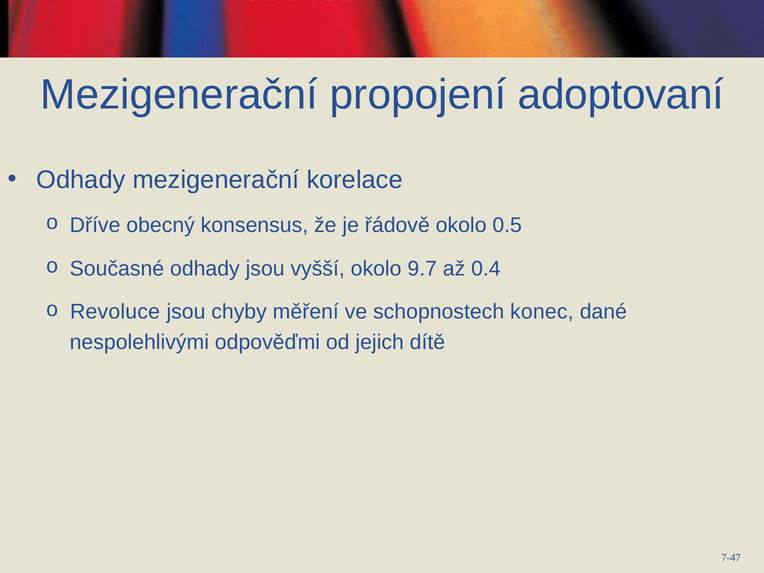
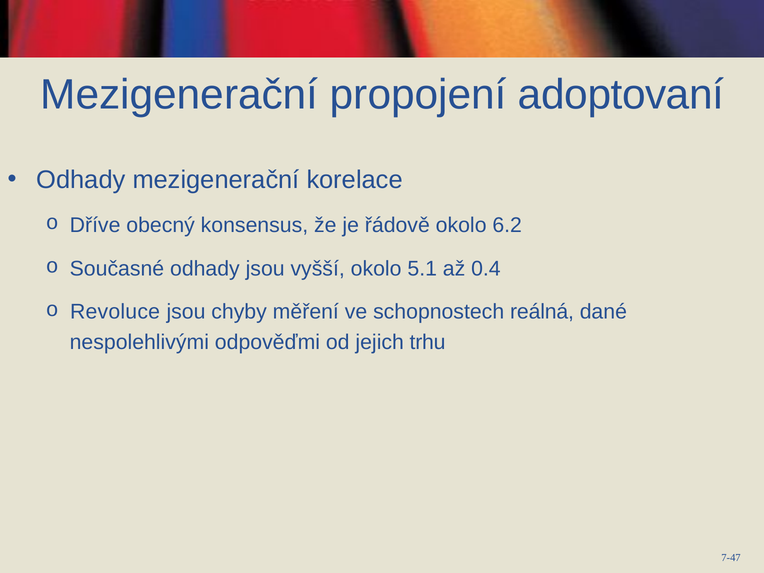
0.5: 0.5 -> 6.2 (507, 225)
9.7: 9.7 -> 5.1 (422, 269)
konec: konec -> reálná (542, 312)
dítě: dítě -> trhu (428, 342)
